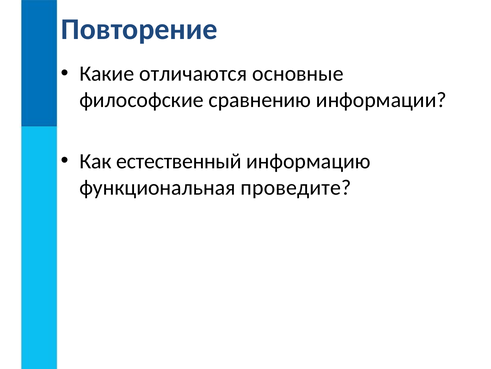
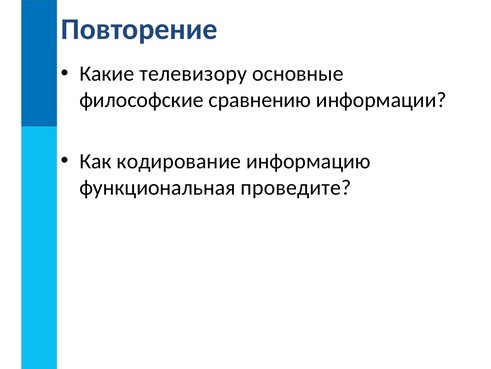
отличаются: отличаются -> телевизору (193, 74)
естественный: естественный -> кодирование (179, 161)
